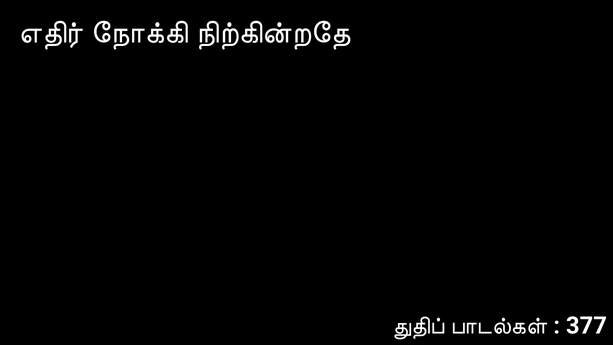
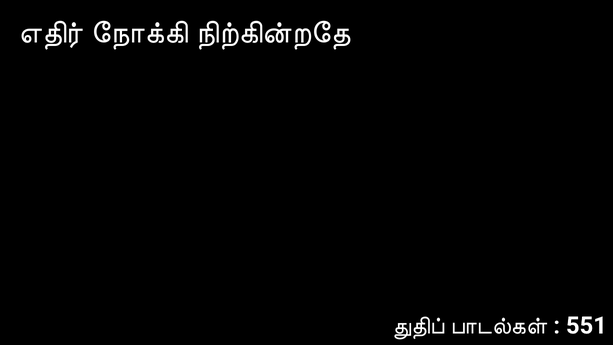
377: 377 -> 551 (586, 326)
